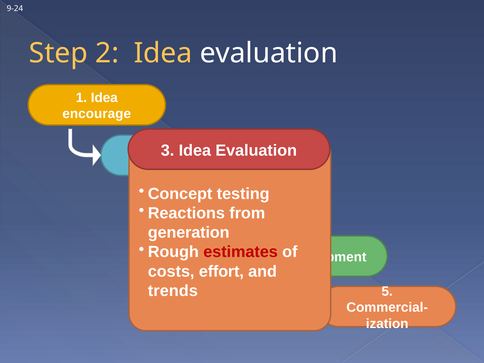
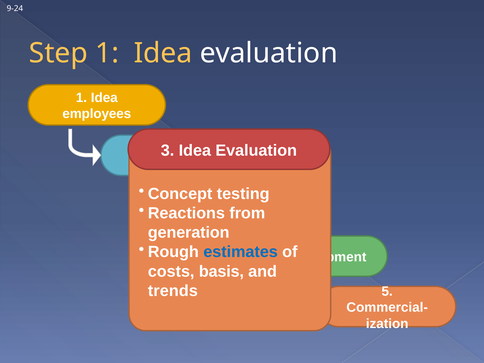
Step 2: 2 -> 1 (107, 53)
encourage: encourage -> employees (97, 114)
estimates colour: red -> blue (241, 252)
effort: effort -> basis (221, 271)
